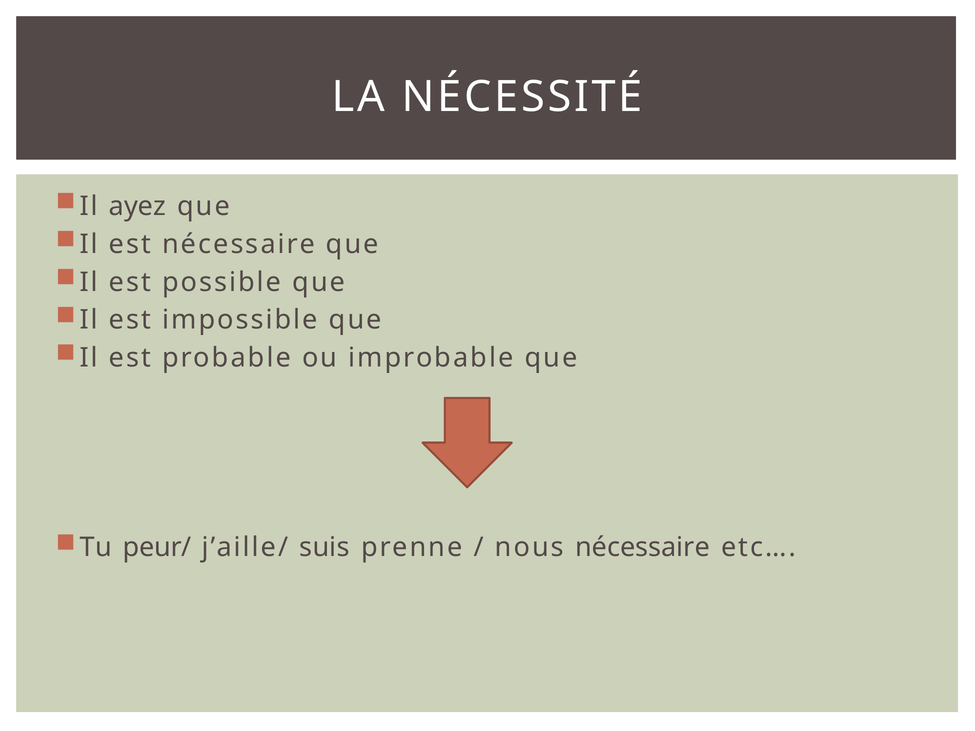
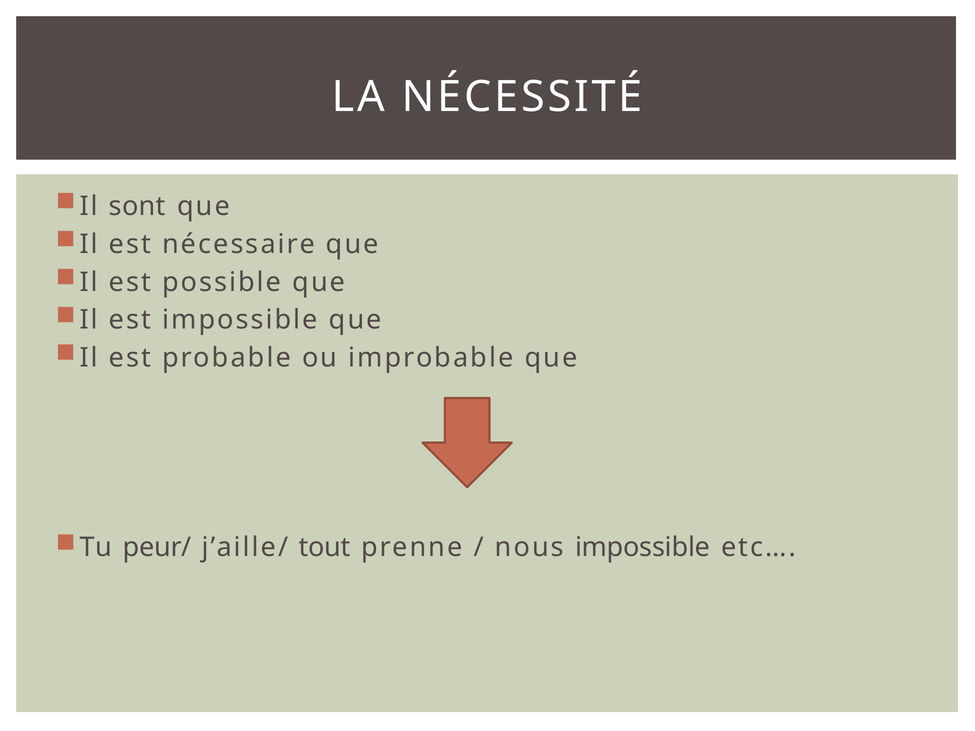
ayez: ayez -> sont (137, 206)
suis: suis -> tout (325, 548)
nous nécessaire: nécessaire -> impossible (643, 548)
